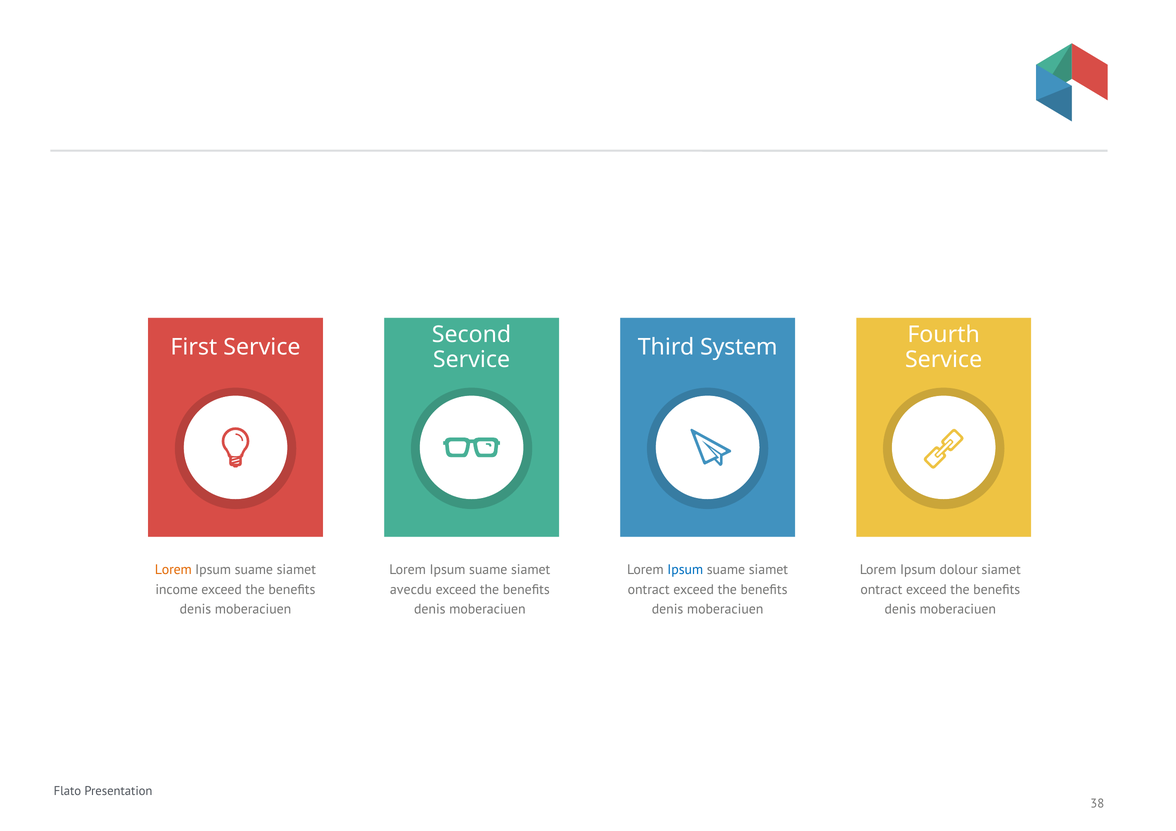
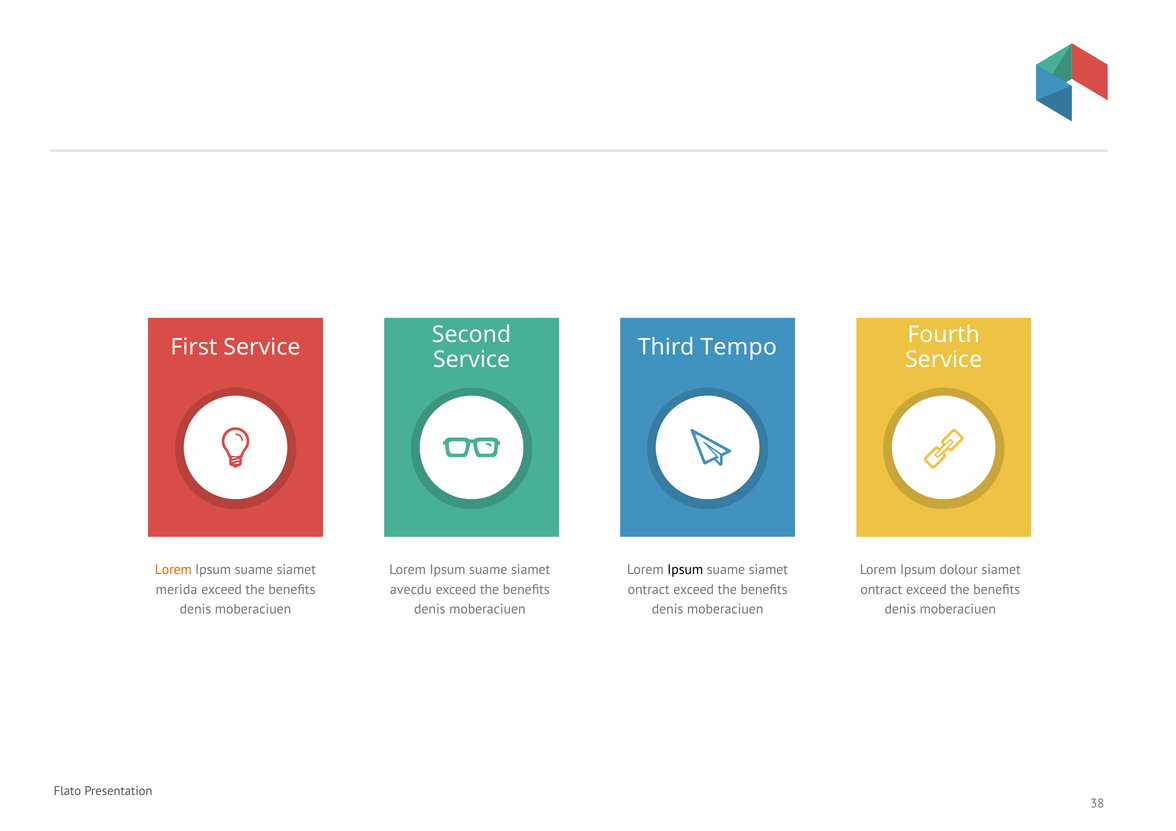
System: System -> Tempo (739, 347)
Ipsum colour: blue -> black (685, 570)
income: income -> merida (177, 590)
